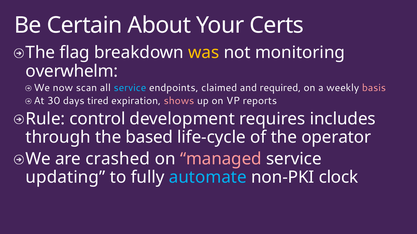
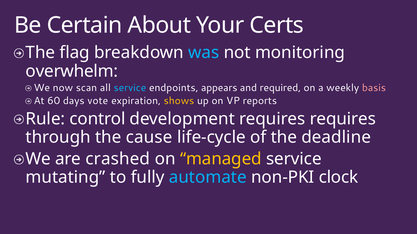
was colour: yellow -> light blue (204, 53)
claimed: claimed -> appears (219, 88)
30: 30 -> 60 (54, 101)
tired: tired -> vote (98, 101)
shows colour: pink -> yellow (179, 101)
requires includes: includes -> requires (343, 119)
based: based -> cause (149, 138)
operator: operator -> deadline (336, 138)
managed colour: pink -> yellow (221, 159)
updating: updating -> mutating (66, 178)
